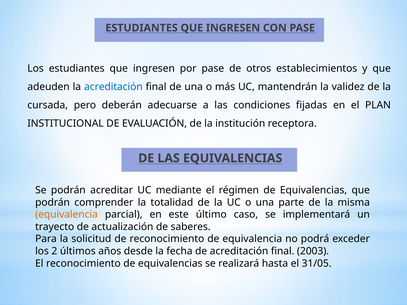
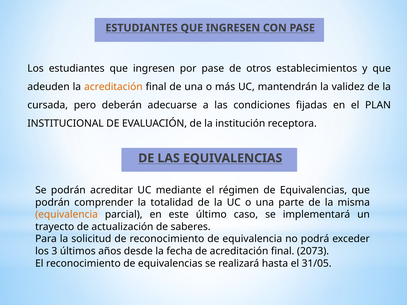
acreditación colour: blue -> orange (113, 87)
2: 2 -> 3 (54, 251)
2003: 2003 -> 2073 (313, 251)
